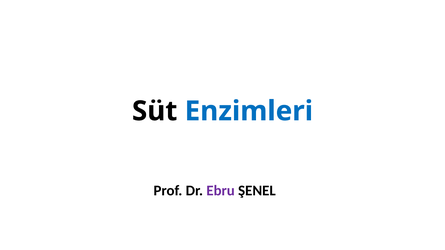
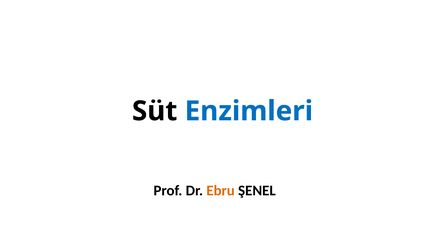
Ebru colour: purple -> orange (221, 191)
